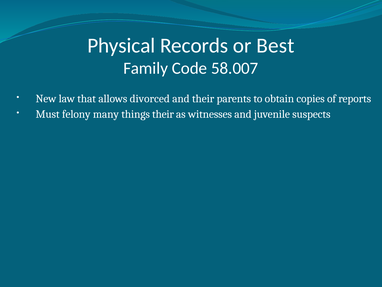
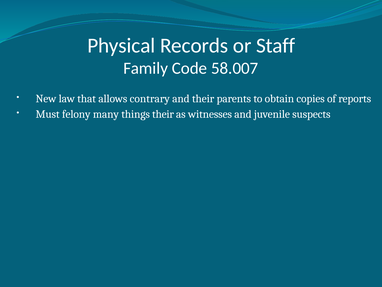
Best: Best -> Staff (276, 46)
divorced: divorced -> contrary (150, 99)
